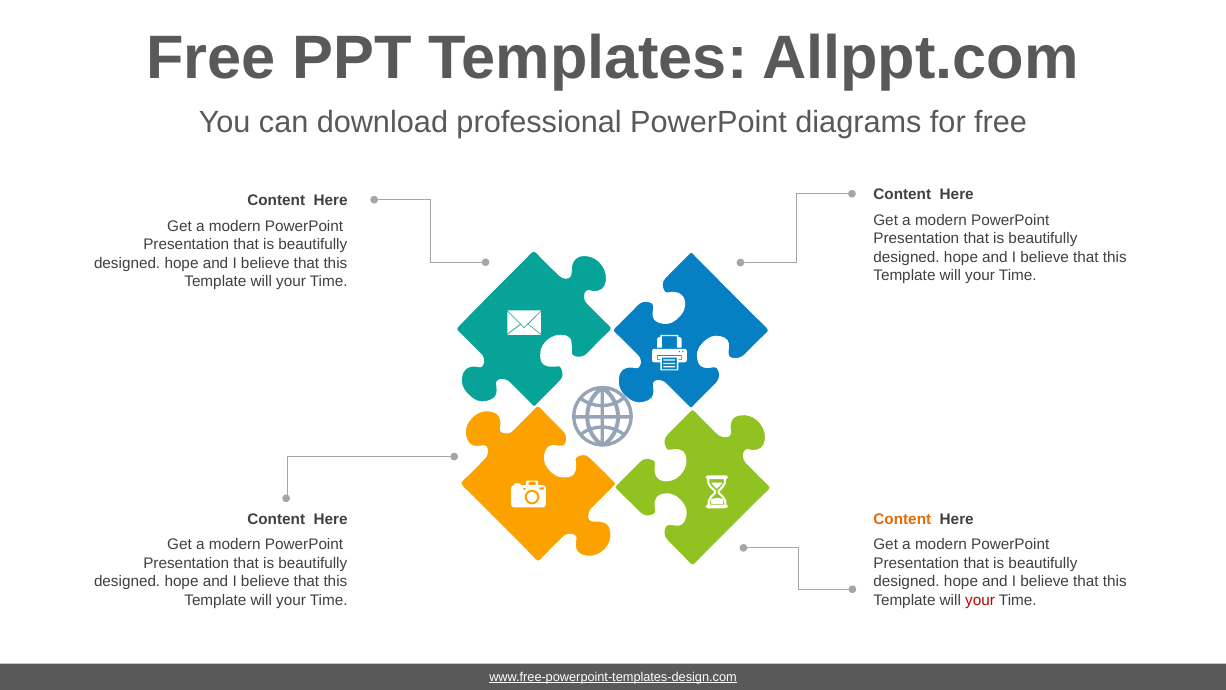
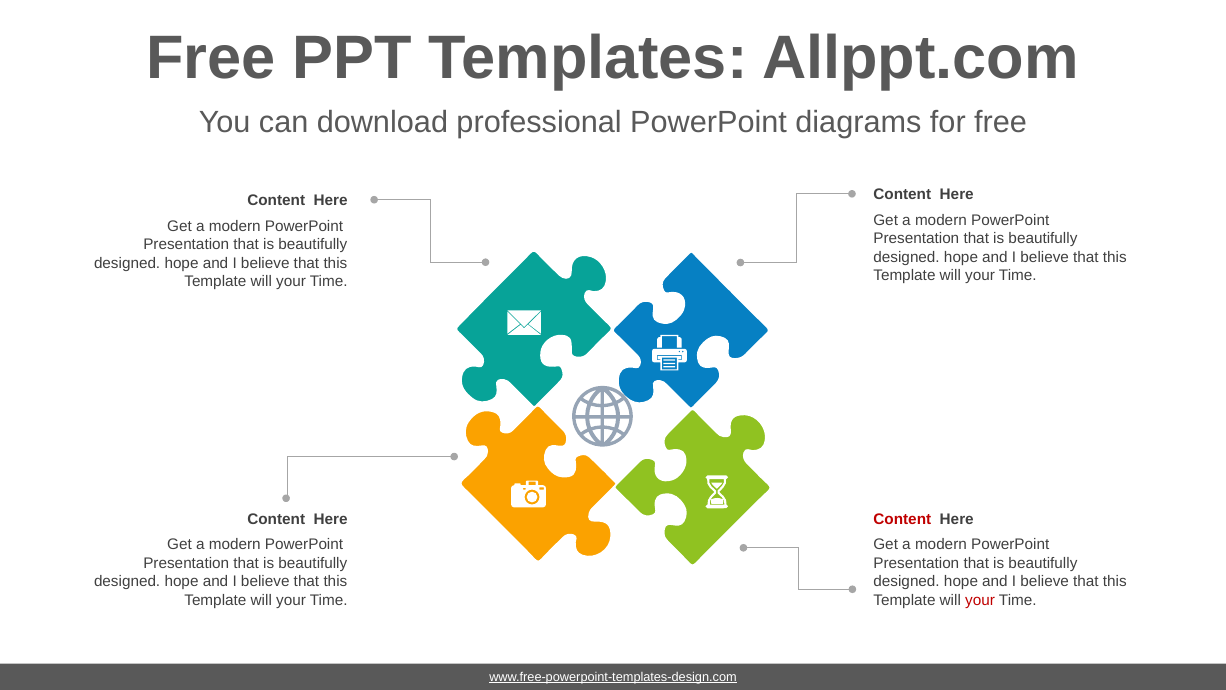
Content colour: orange -> red (902, 519)
